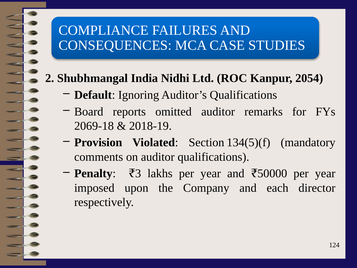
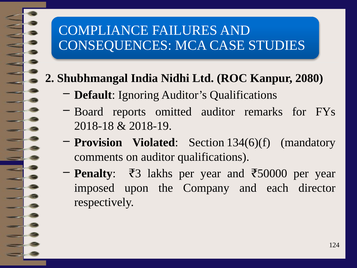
2054: 2054 -> 2080 (309, 78)
2069‑18: 2069‑18 -> 2018‑18 (94, 126)
134(5)(f: 134(5)(f -> 134(6)(f (248, 142)
